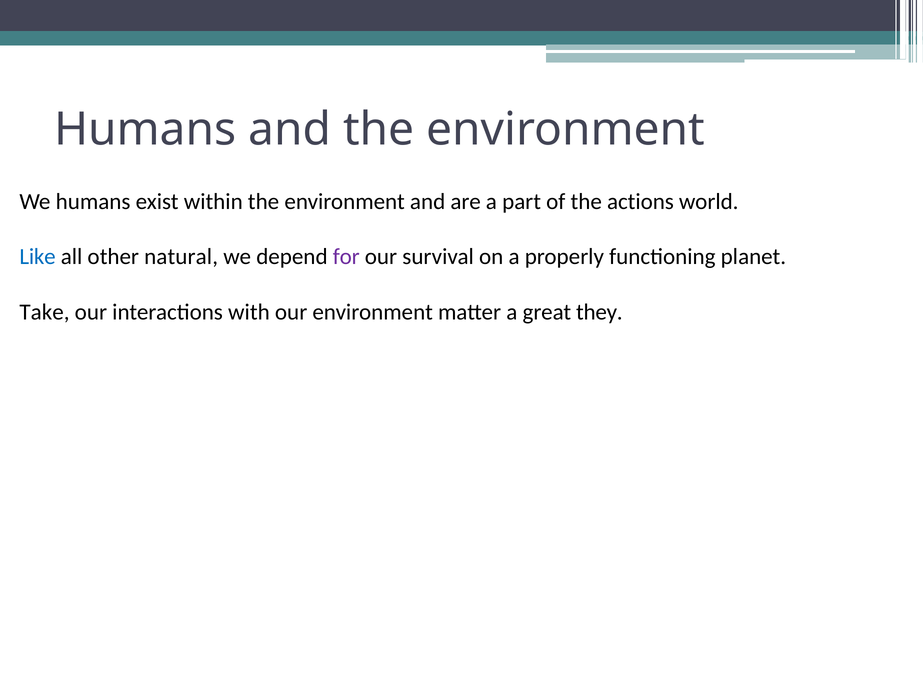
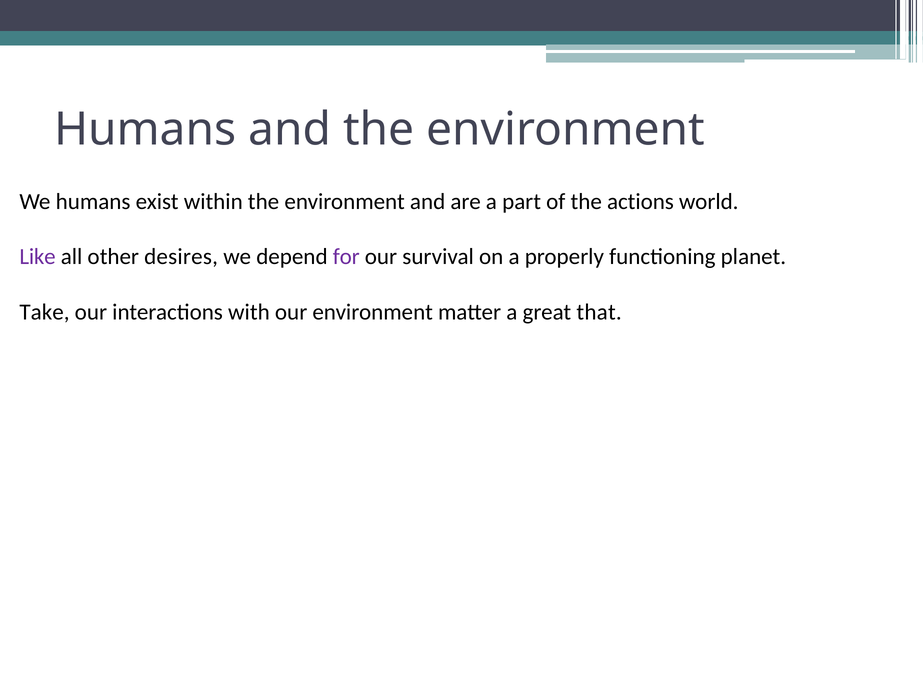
Like colour: blue -> purple (38, 257)
natural: natural -> desires (181, 257)
they: they -> that (599, 312)
